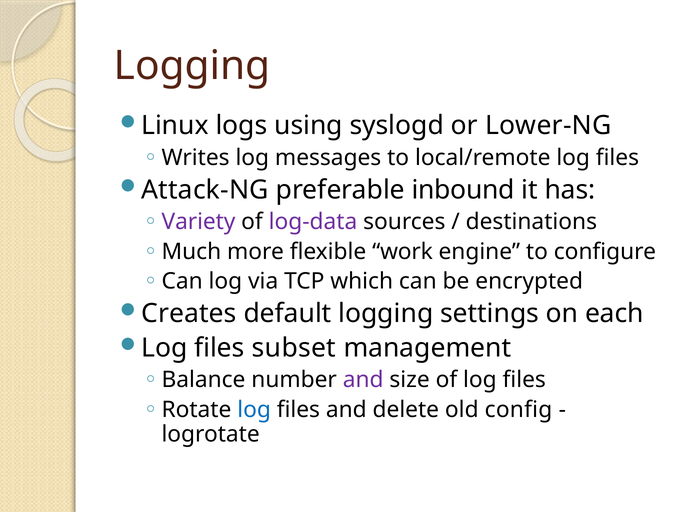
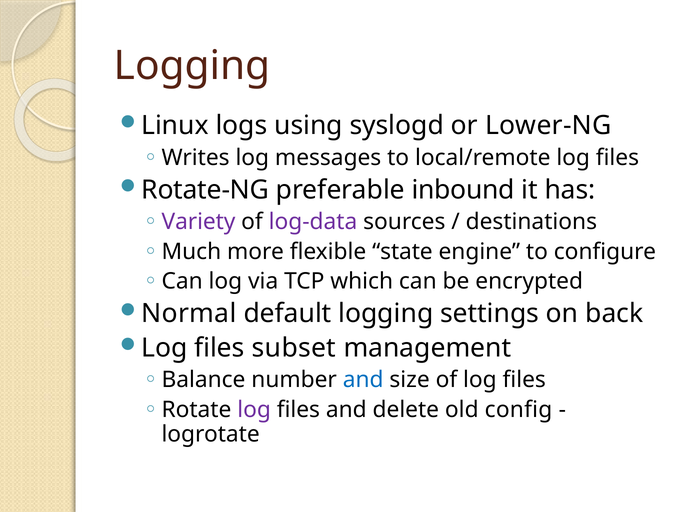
Attack-NG: Attack-NG -> Rotate-NG (205, 190)
work: work -> state (402, 251)
Creates: Creates -> Normal (189, 313)
each: each -> back (614, 313)
and colour: purple -> blue (363, 379)
log colour: blue -> purple (254, 409)
